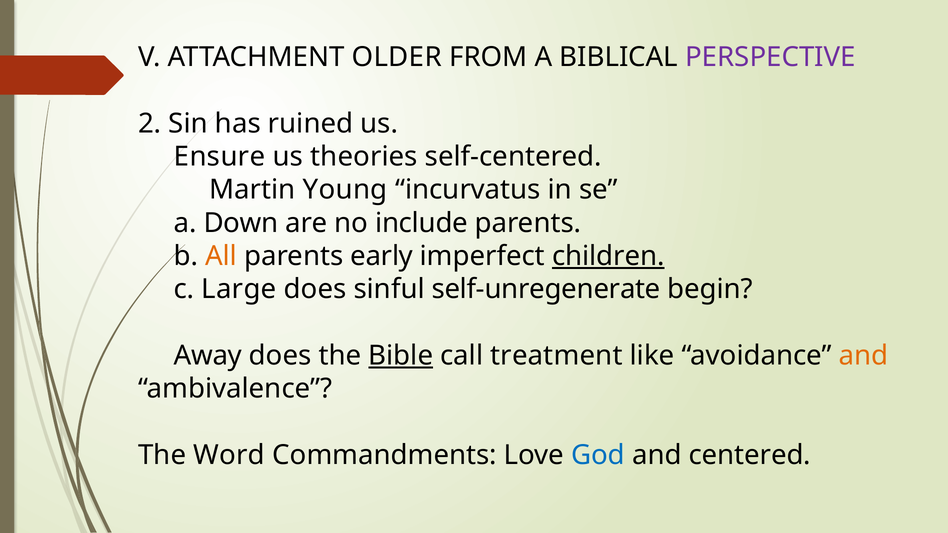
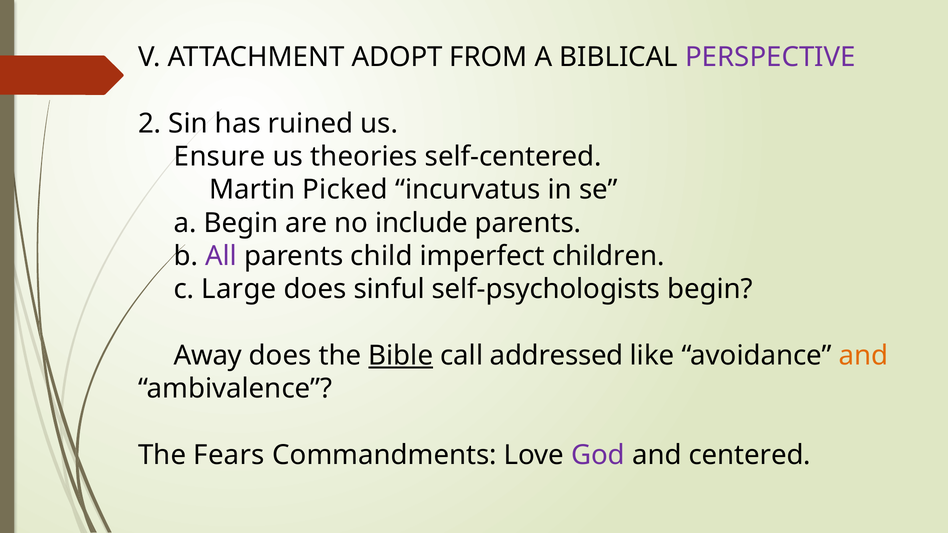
OLDER: OLDER -> ADOPT (397, 57)
Young: Young -> Picked (345, 190)
a Down: Down -> Begin (241, 223)
All colour: orange -> purple (221, 256)
early: early -> child (381, 256)
children underline: present -> none (608, 256)
self-unregenerate: self-unregenerate -> self-psychologists (546, 289)
treatment: treatment -> addressed (557, 356)
Word: Word -> Fears (229, 455)
God colour: blue -> purple (598, 455)
